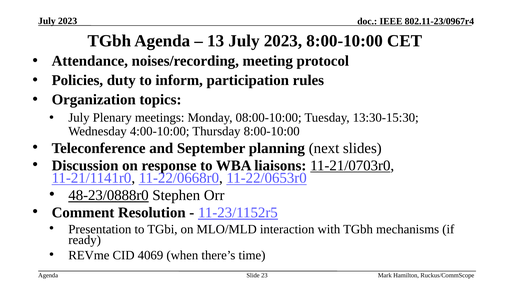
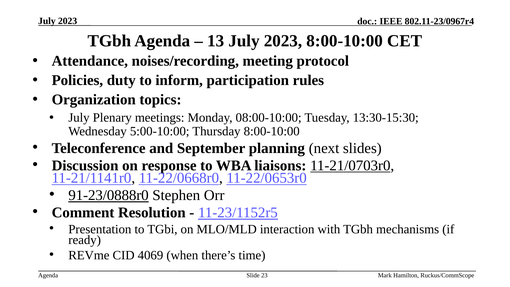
4:00-10:00: 4:00-10:00 -> 5:00-10:00 (160, 131)
48-23/0888r0: 48-23/0888r0 -> 91-23/0888r0 (109, 195)
